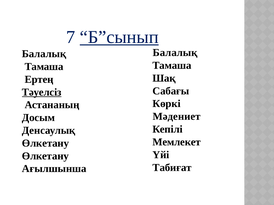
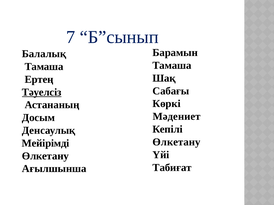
Б”сынып underline: present -> none (119, 37)
Балалық: Балалық -> Барамын (175, 53)
Мемлекет: Мемлекет -> Өлкетану (177, 142)
Өлкетану: Өлкетану -> Мейірімді (46, 144)
